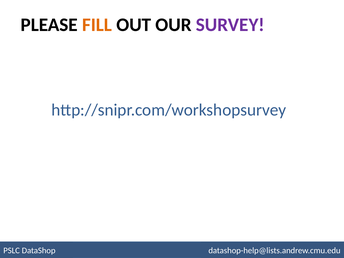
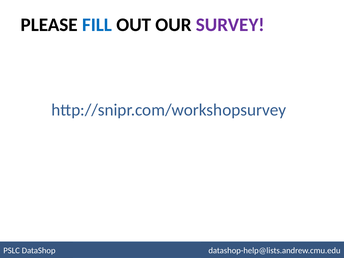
FILL colour: orange -> blue (97, 25)
